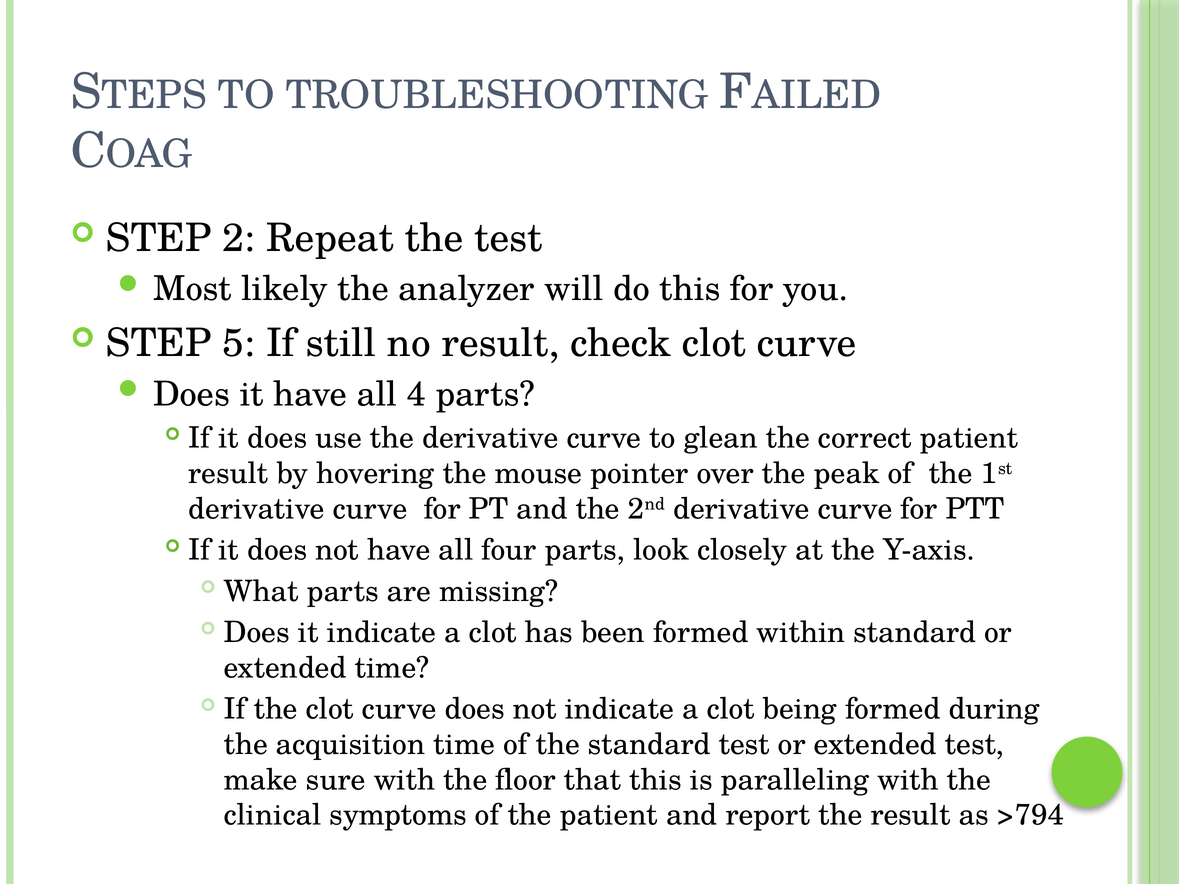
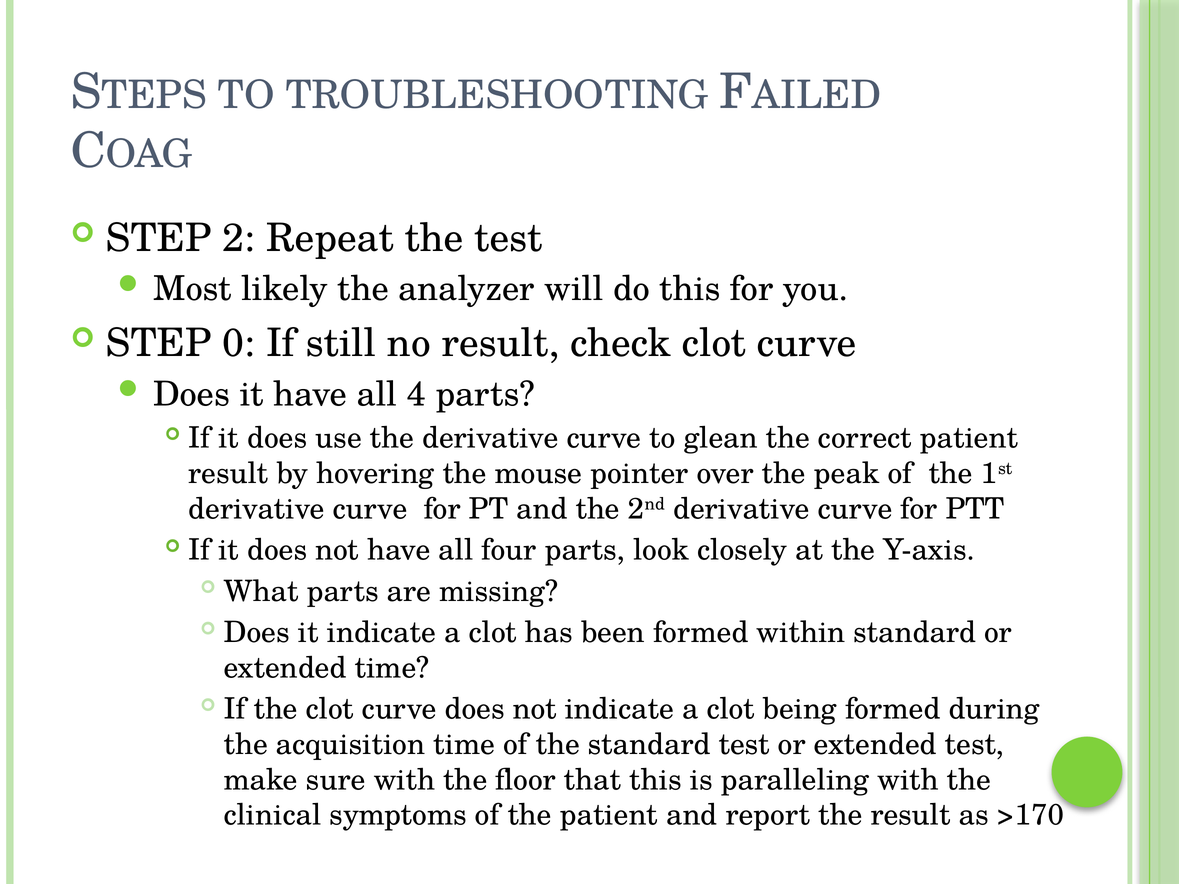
5: 5 -> 0 (239, 344)
>794: >794 -> >170 (1030, 815)
